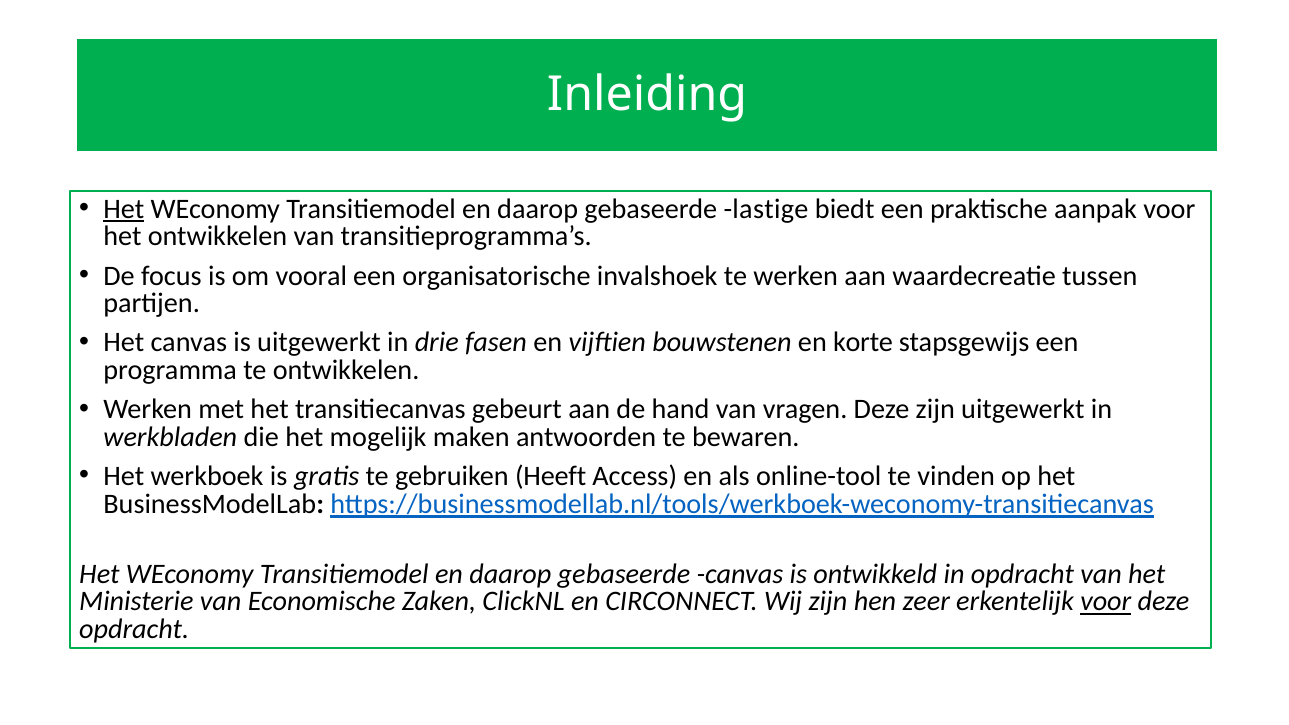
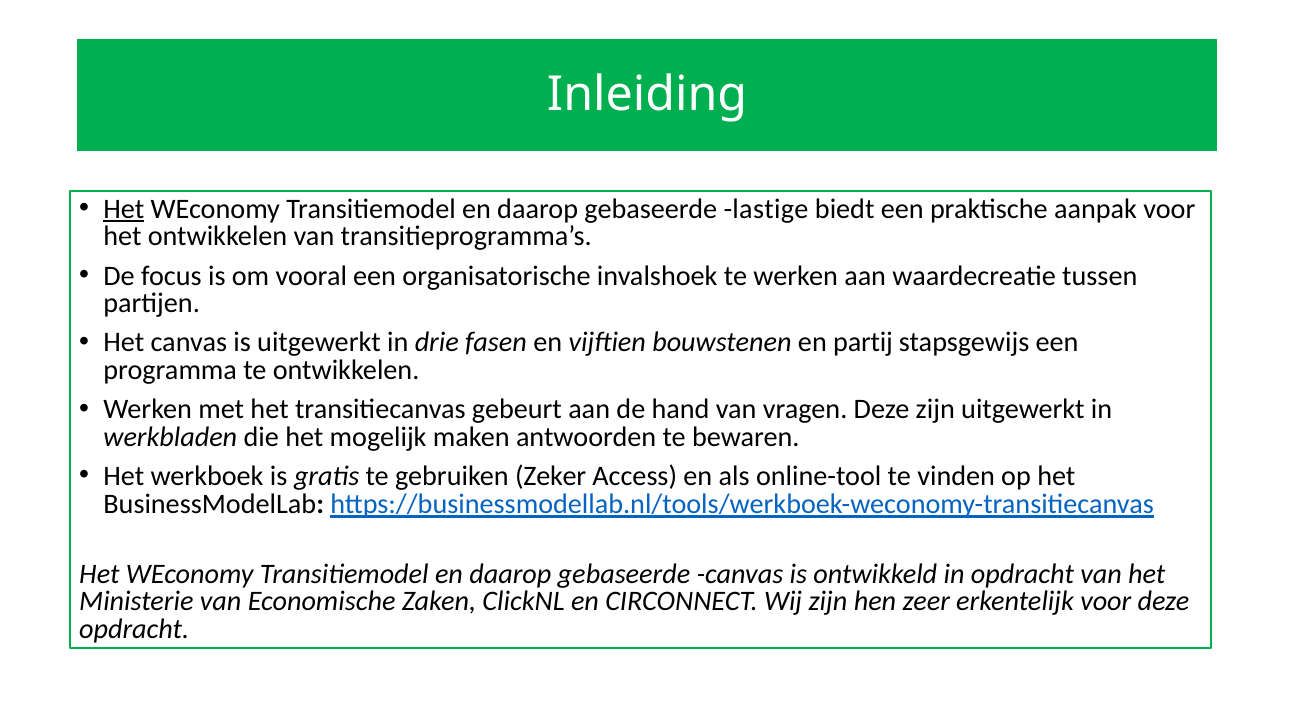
korte: korte -> partij (863, 343)
Heeft: Heeft -> Zeker (551, 476)
voor underline: present -> none (1106, 602)
